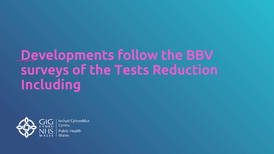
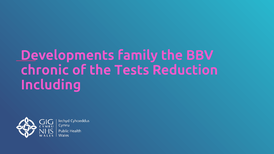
follow: follow -> family (138, 55)
surveys: surveys -> chronic (45, 70)
